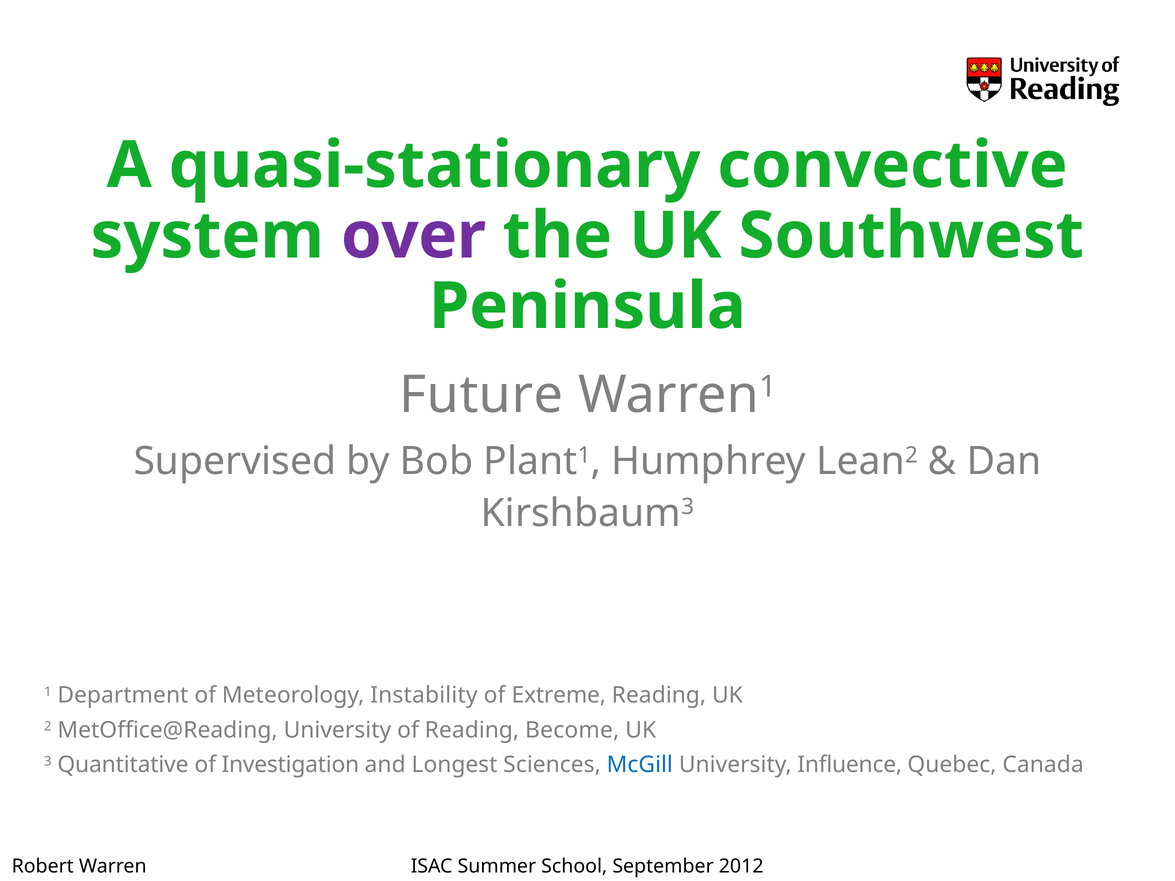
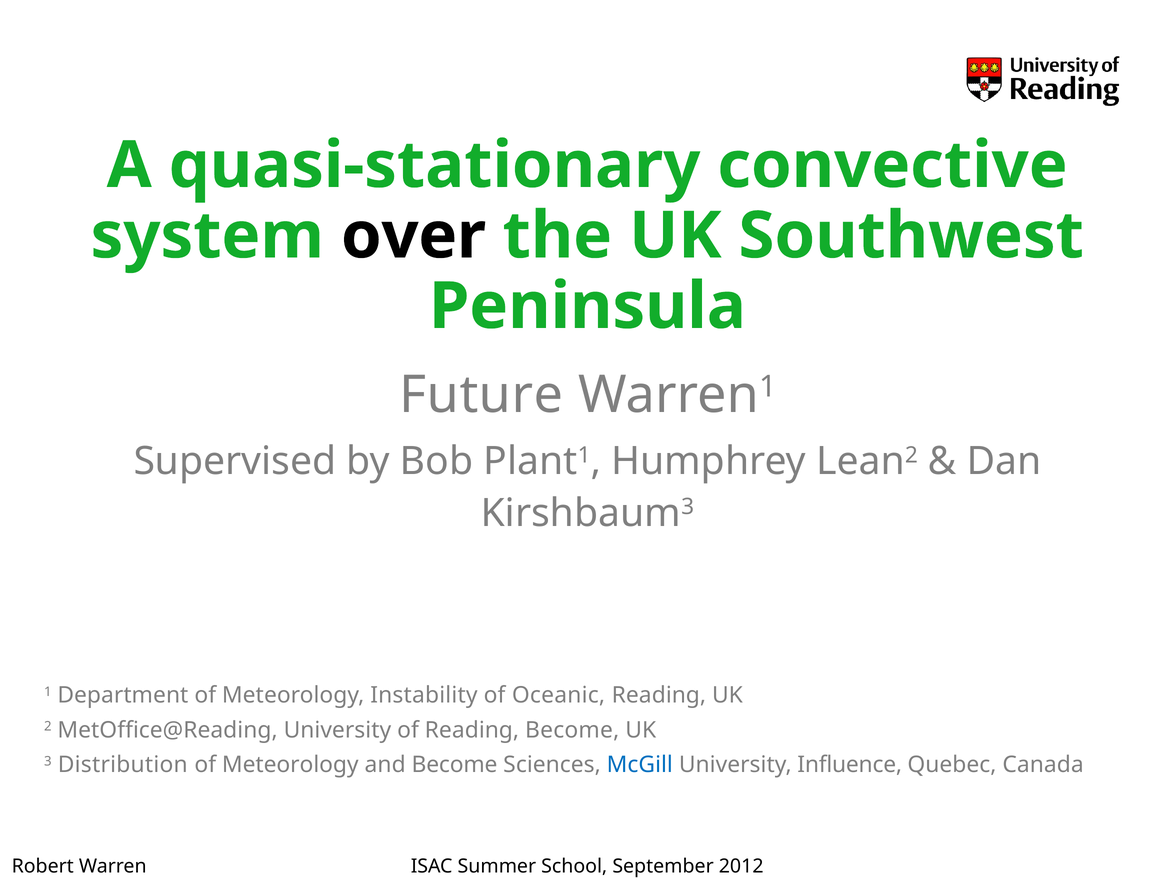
over colour: purple -> black (414, 236)
Extreme: Extreme -> Oceanic (558, 696)
Quantitative: Quantitative -> Distribution (123, 765)
Investigation: Investigation -> Meteorology (290, 765)
and Longest: Longest -> Become (455, 765)
